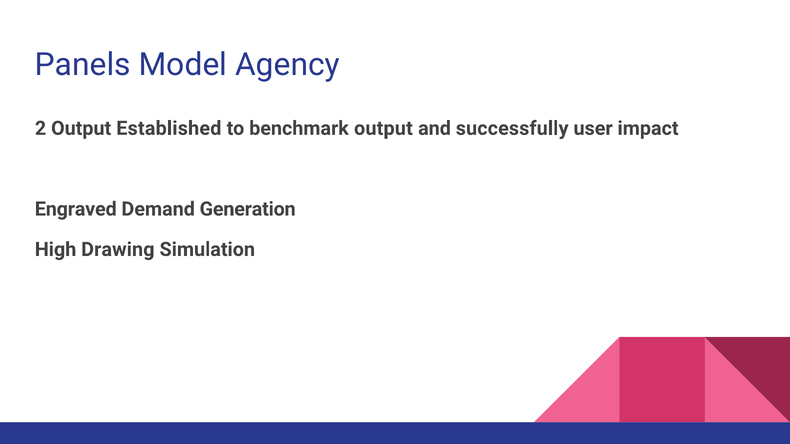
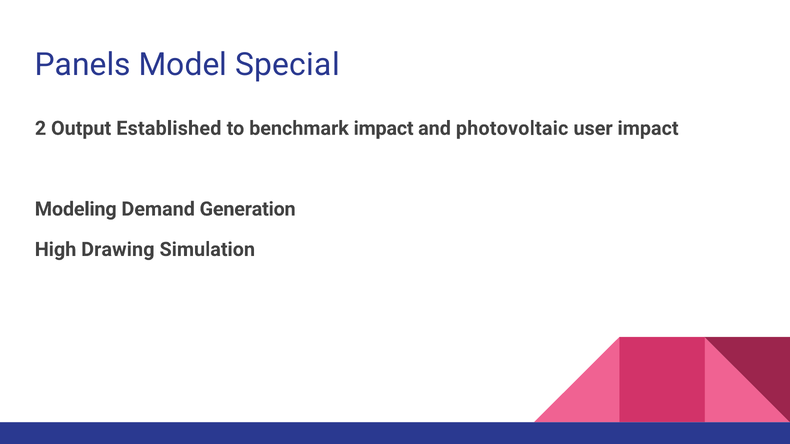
Agency: Agency -> Special (287, 65)
benchmark output: output -> impact (384, 128)
successfully: successfully -> photovoltaic (512, 128)
Engraved: Engraved -> Modeling (76, 209)
